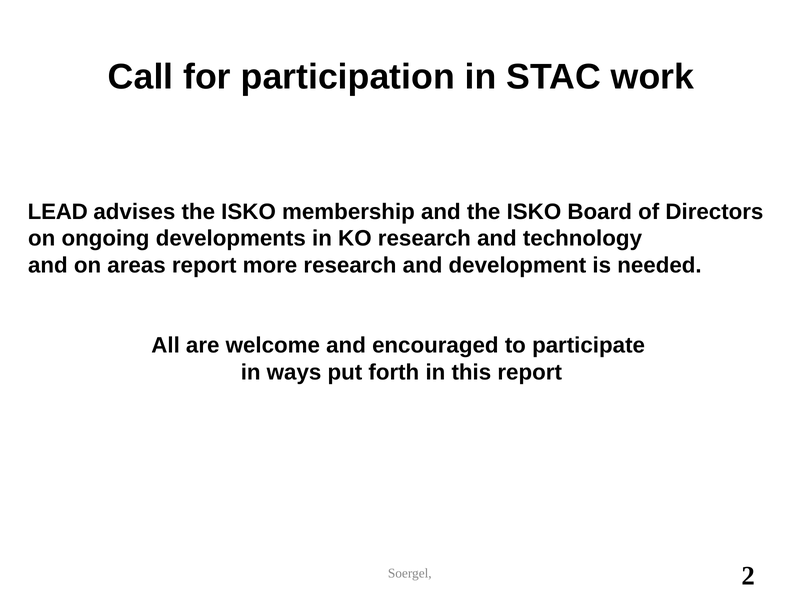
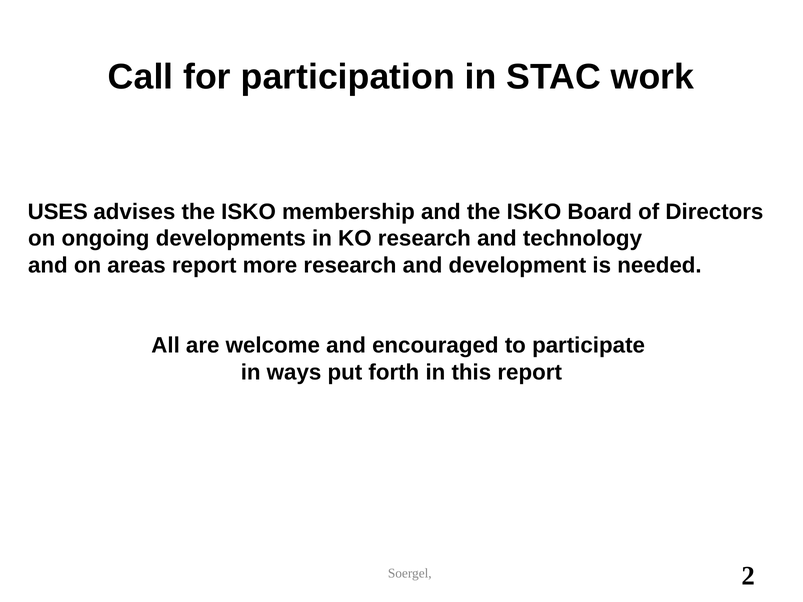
LEAD: LEAD -> USES (58, 212)
